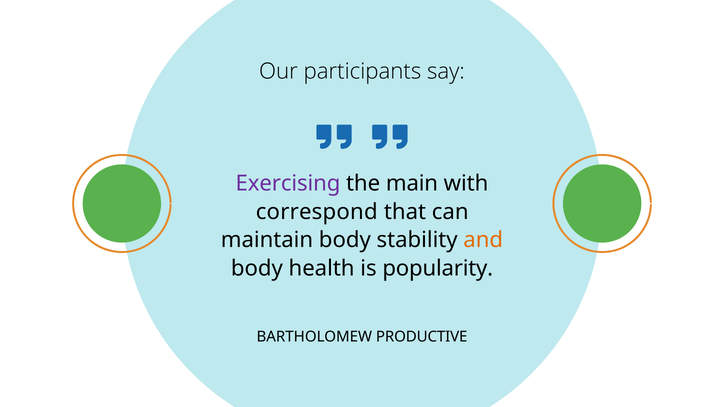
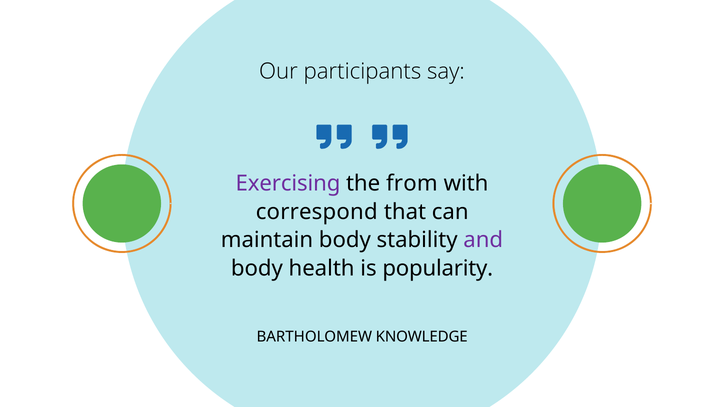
main: main -> from (412, 184)
and colour: orange -> purple (483, 240)
PRODUCTIVE: PRODUCTIVE -> KNOWLEDGE (422, 337)
